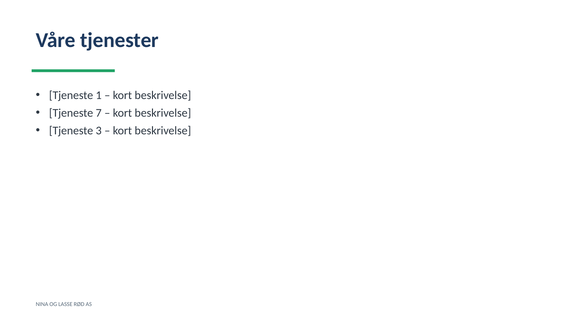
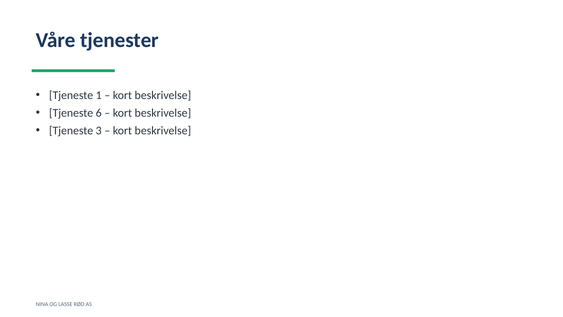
7: 7 -> 6 (99, 113)
